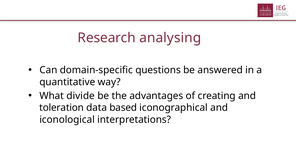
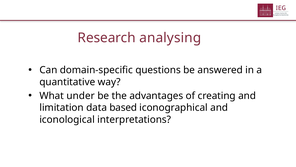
divide: divide -> under (81, 96)
toleration: toleration -> limitation (62, 107)
